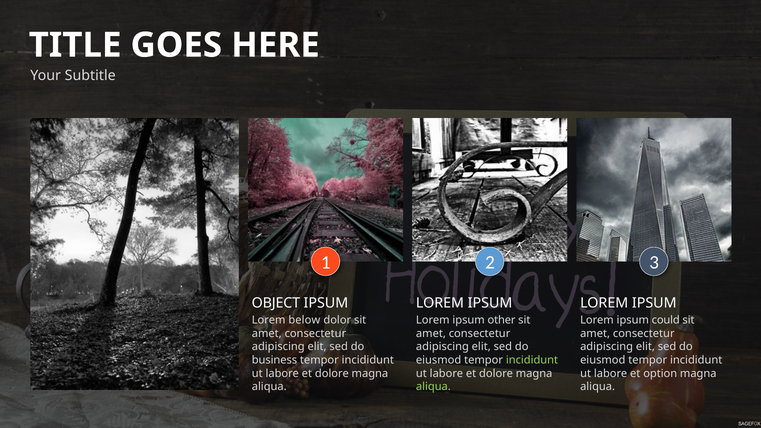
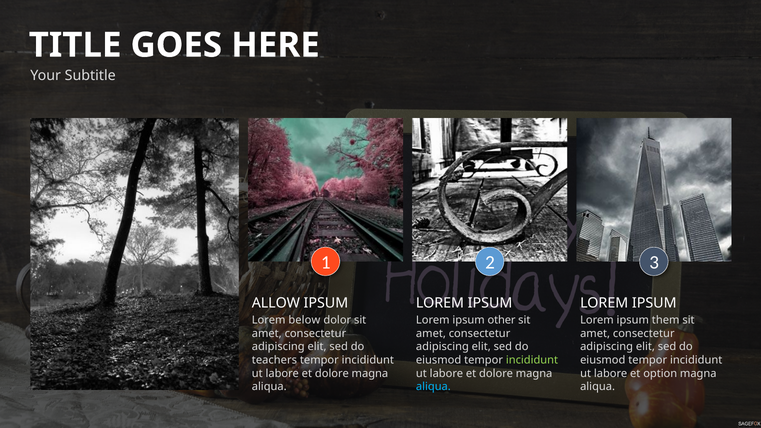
OBJECT: OBJECT -> ALLOW (276, 303)
could: could -> them (666, 320)
business: business -> teachers (274, 360)
aliqua colour: light green -> light blue (433, 387)
